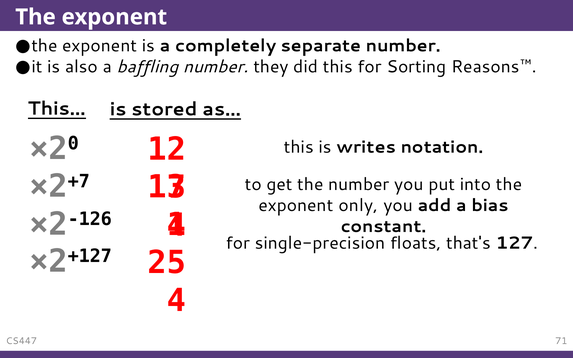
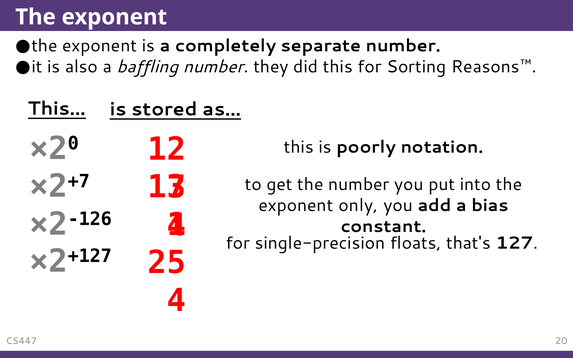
writes: writes -> poorly (366, 147)
71: 71 -> 20 (561, 341)
